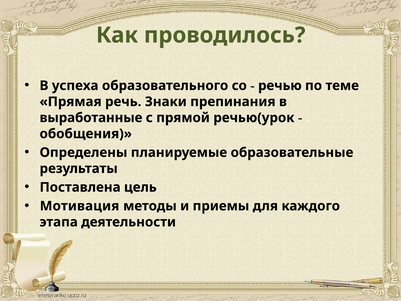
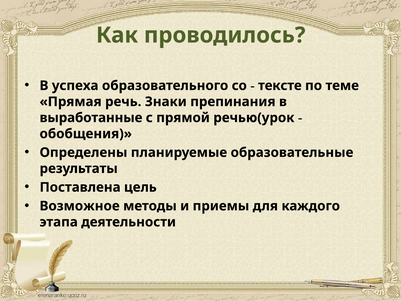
речью: речью -> тексте (280, 86)
Мотивация: Мотивация -> Возможное (80, 206)
